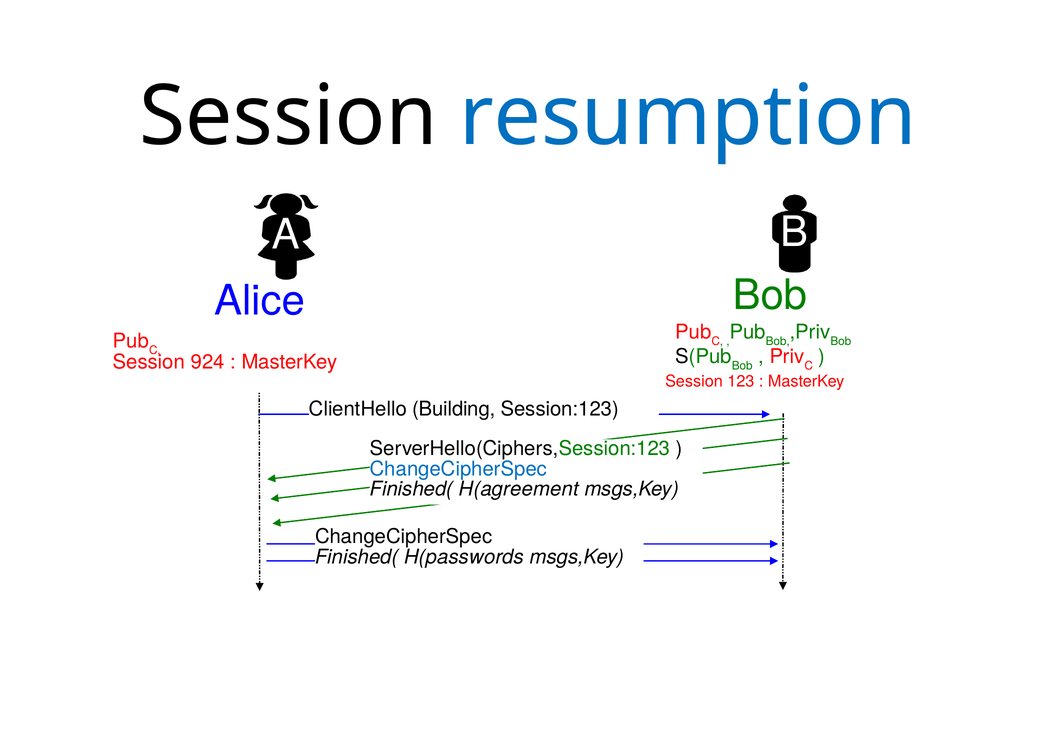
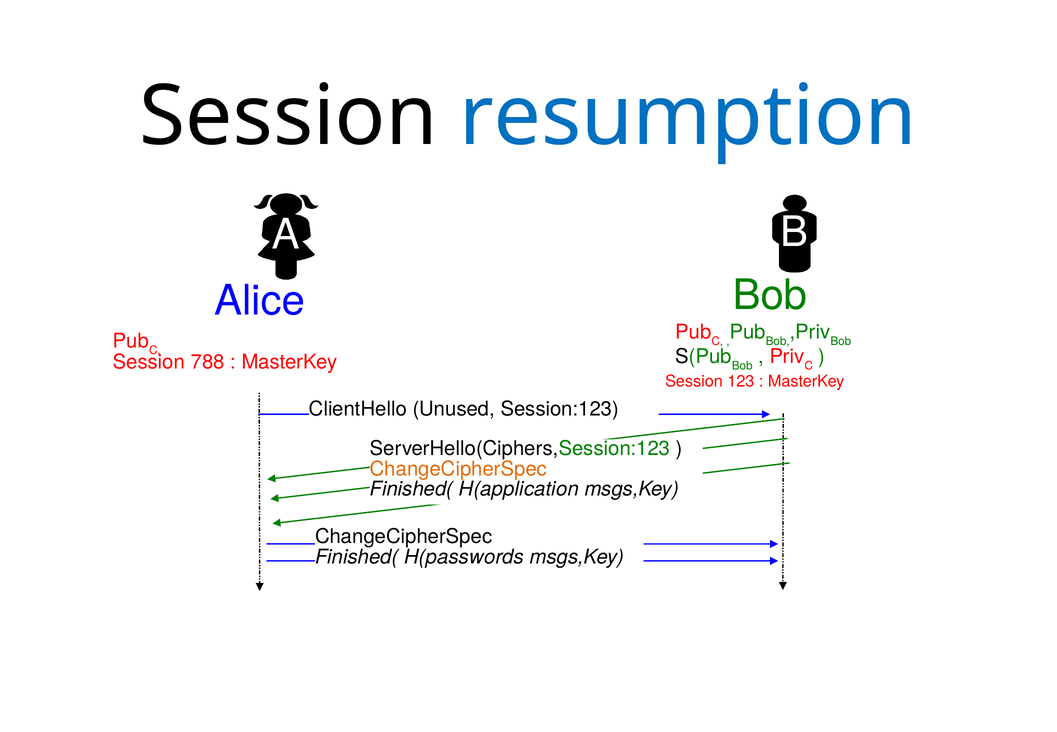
924: 924 -> 788 (208, 362)
Building: Building -> Unused (454, 409)
ChangeCipherSpec colour: blue -> orange (458, 469)
H(agreement: H(agreement -> H(application (519, 489)
